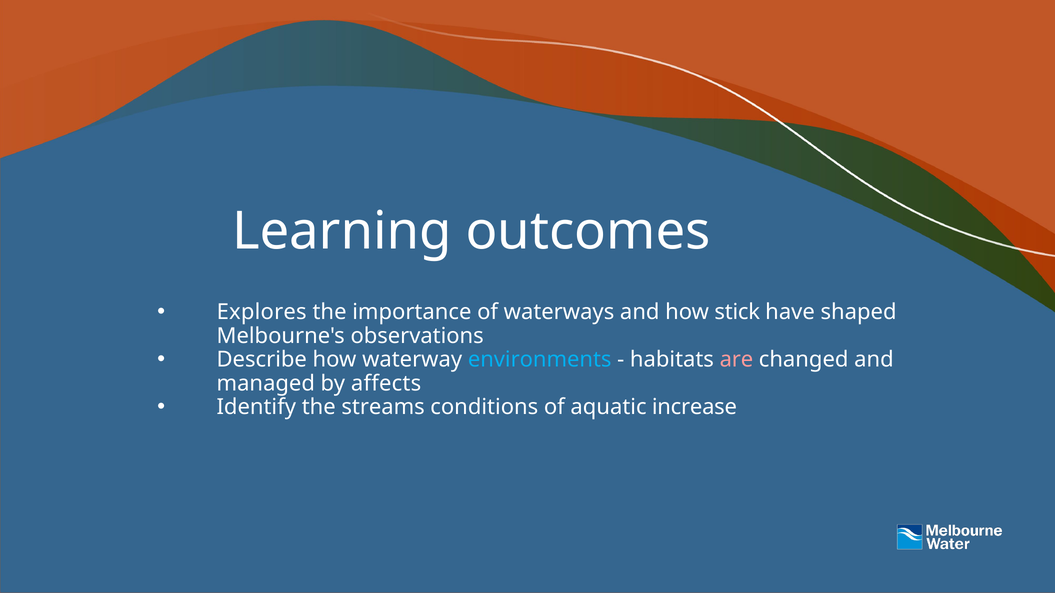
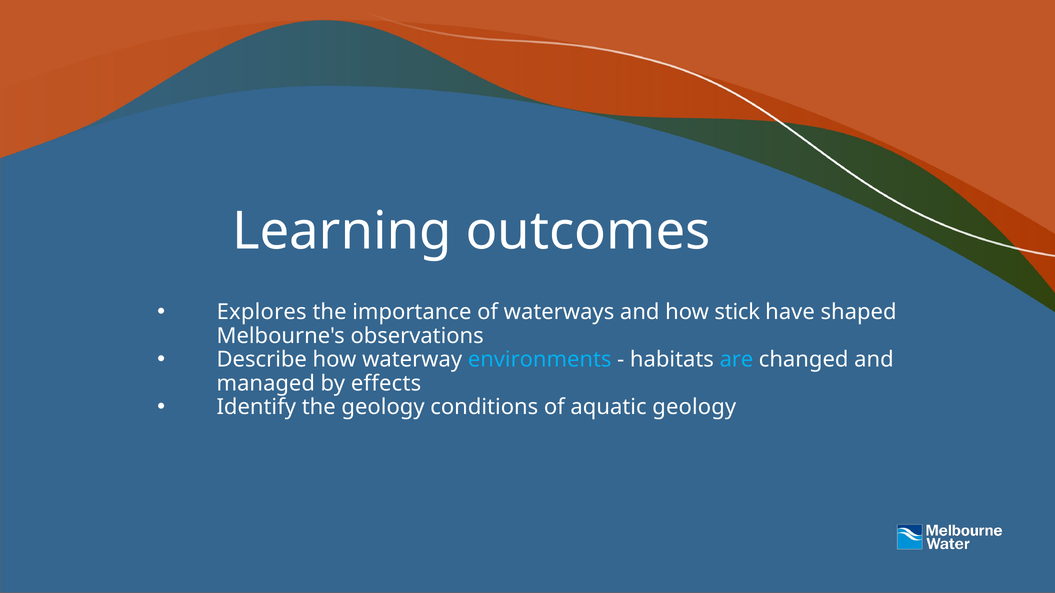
are colour: pink -> light blue (736, 360)
affects: affects -> effects (386, 384)
the streams: streams -> geology (383, 407)
aquatic increase: increase -> geology (694, 407)
